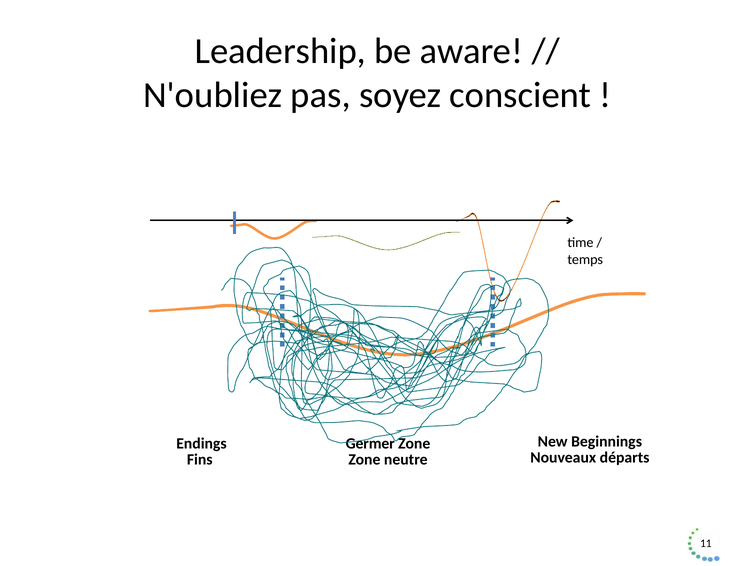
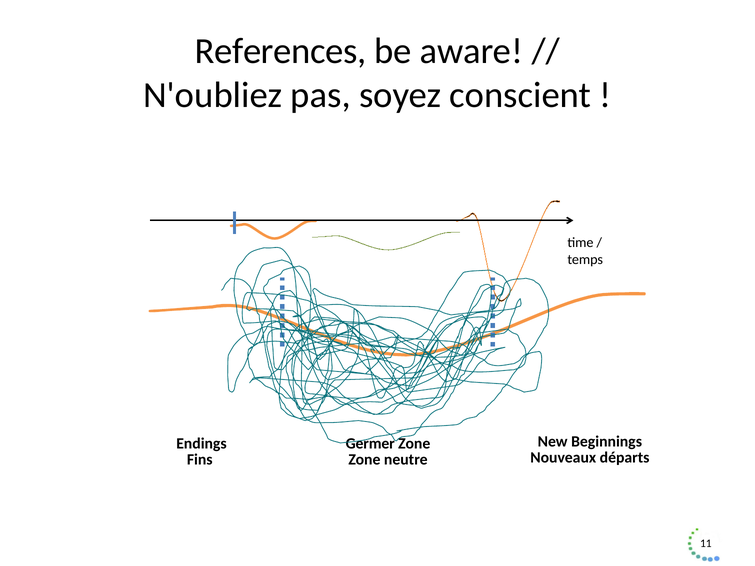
Leadership: Leadership -> References (280, 51)
